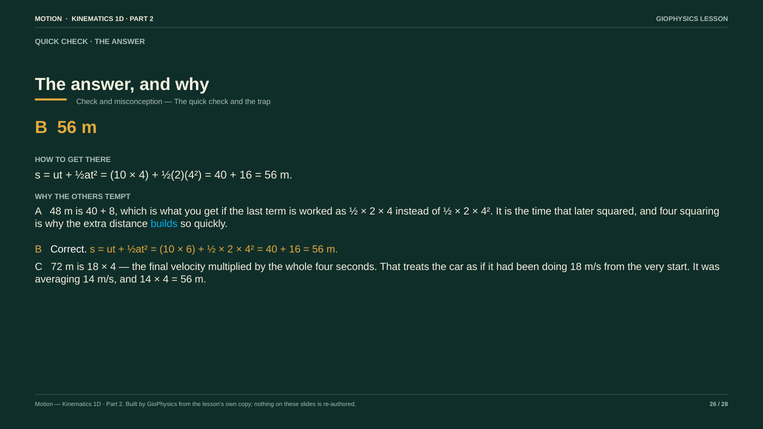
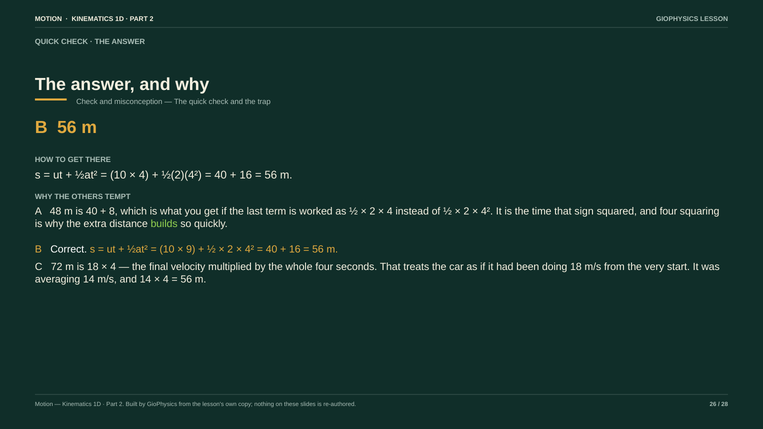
later: later -> sign (584, 212)
builds colour: light blue -> light green (164, 224)
6: 6 -> 9 (191, 250)
